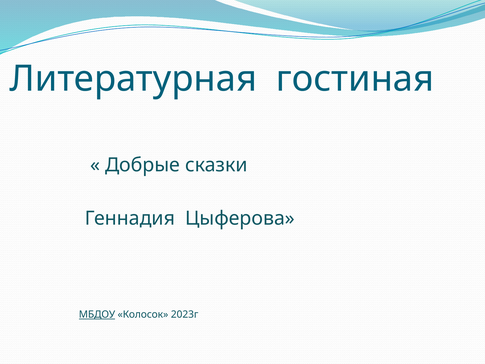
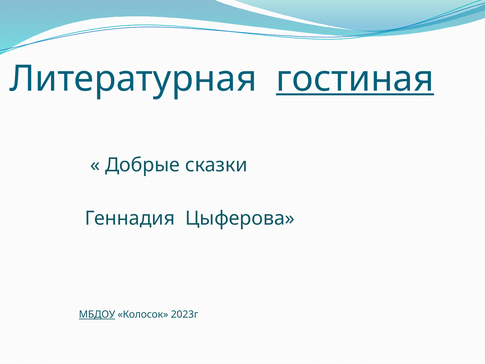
гостиная underline: none -> present (355, 79)
